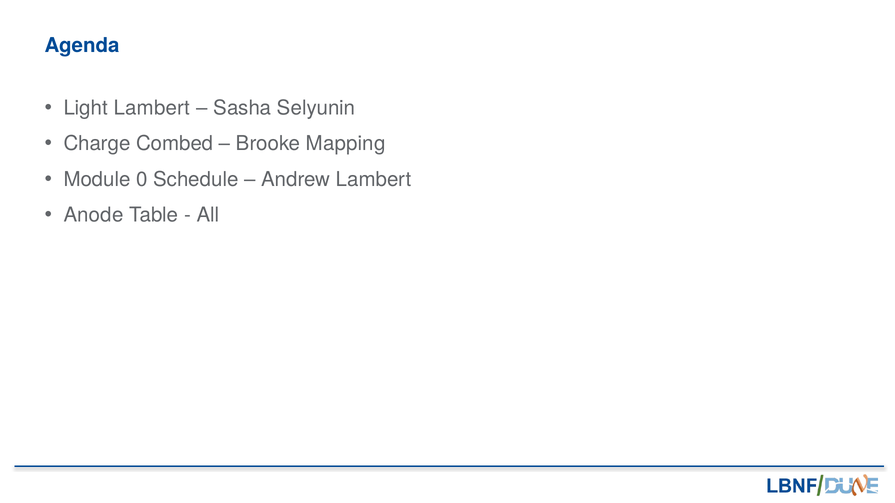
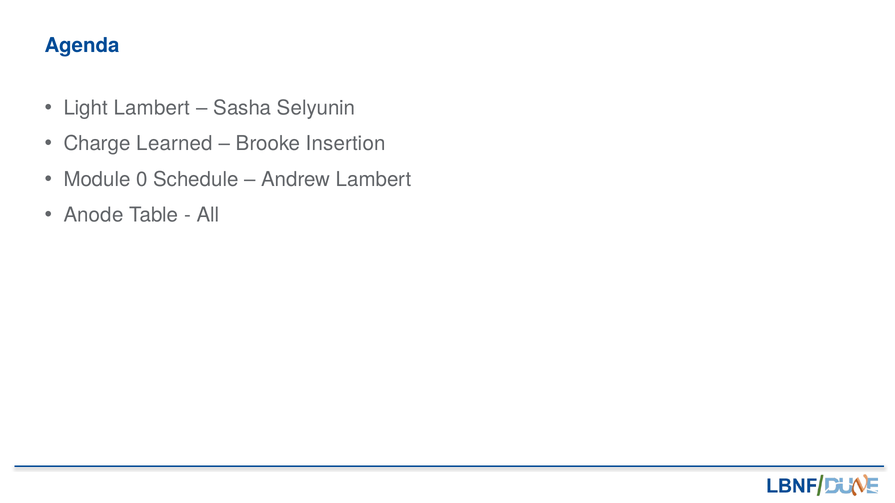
Combed: Combed -> Learned (175, 144)
Mapping: Mapping -> Insertion (346, 144)
